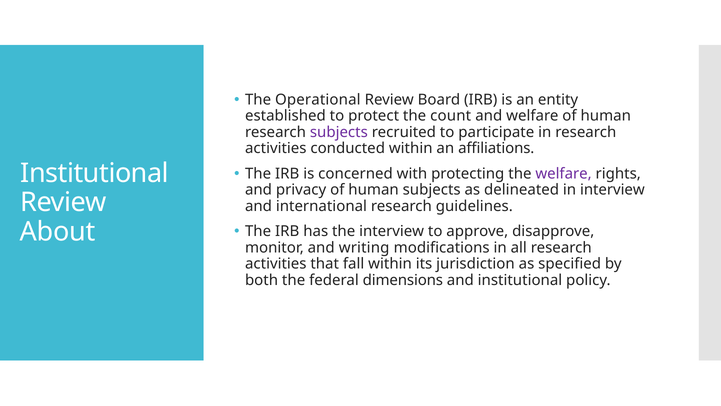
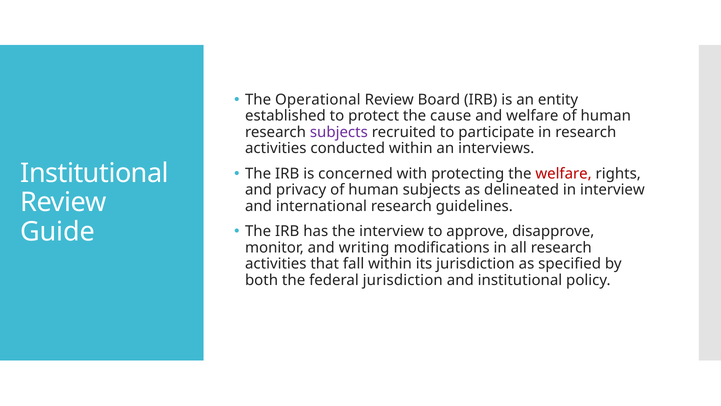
count: count -> cause (451, 116)
affiliations: affiliations -> interviews (496, 148)
welfare colour: purple -> red (564, 174)
About: About -> Guide (58, 232)
federal dimensions: dimensions -> jurisdiction (403, 280)
